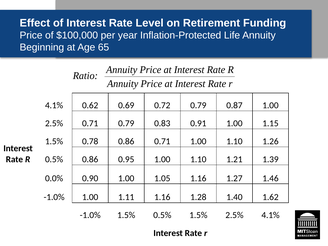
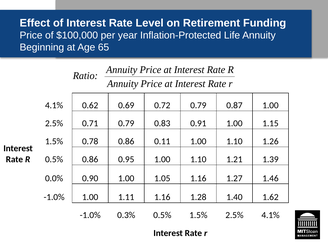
0.86 0.71: 0.71 -> 0.11 (162, 141)
-1.0% 1.5%: 1.5% -> 0.3% (126, 215)
